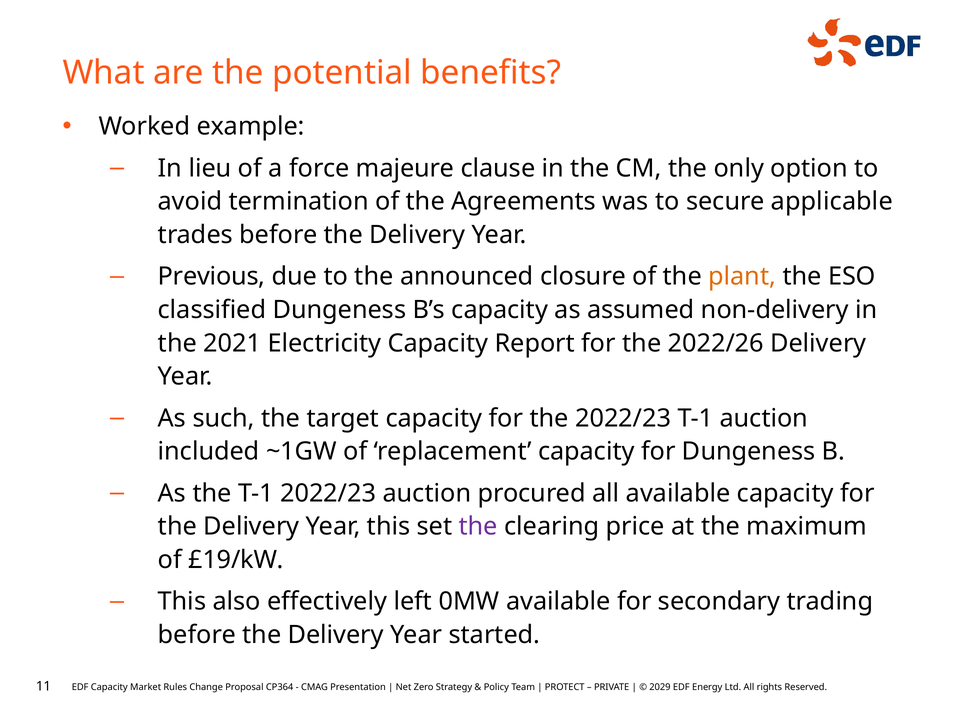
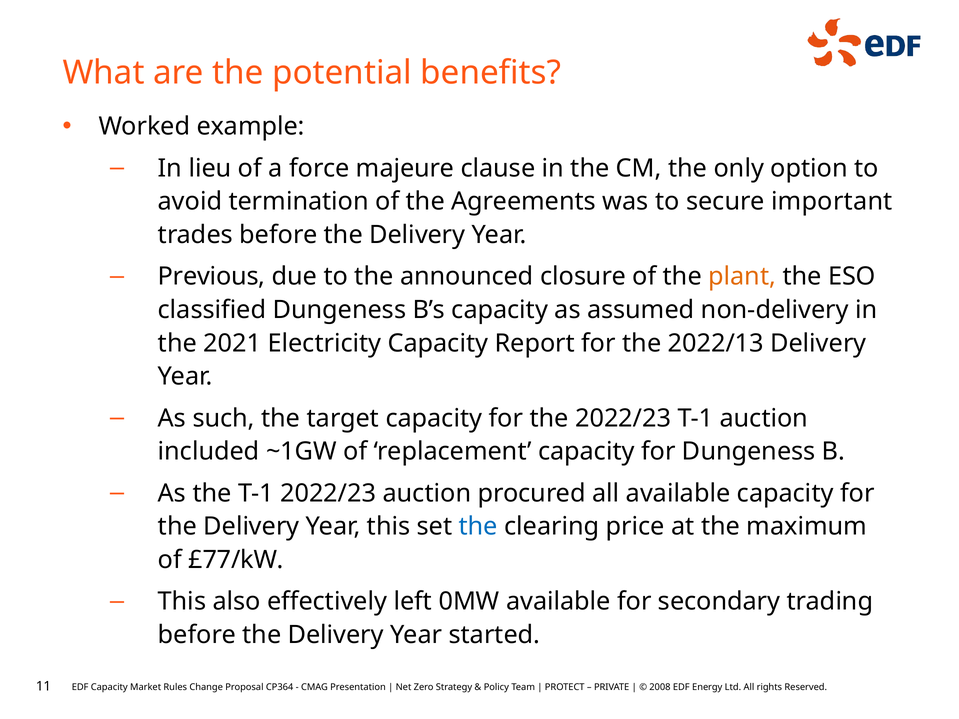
applicable: applicable -> important (832, 202)
2022/26: 2022/26 -> 2022/13 (716, 343)
the colour: purple -> blue (478, 527)
£19/kW: £19/kW -> £77/kW (236, 560)
2029: 2029 -> 2008 (660, 687)
